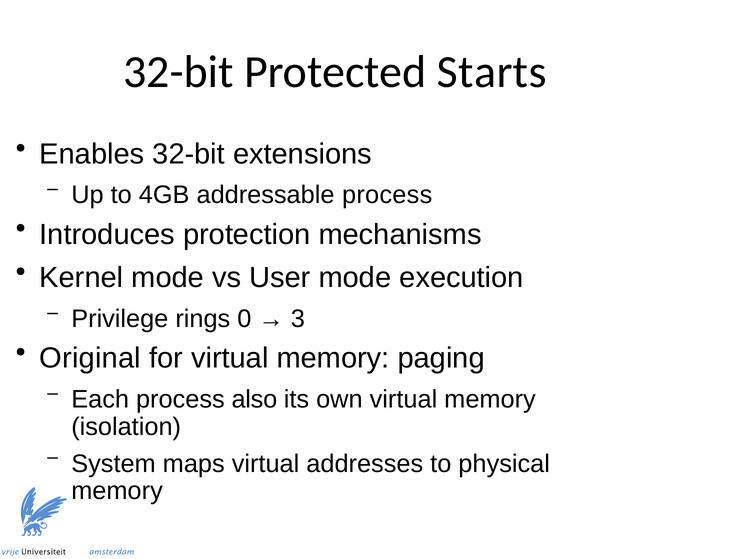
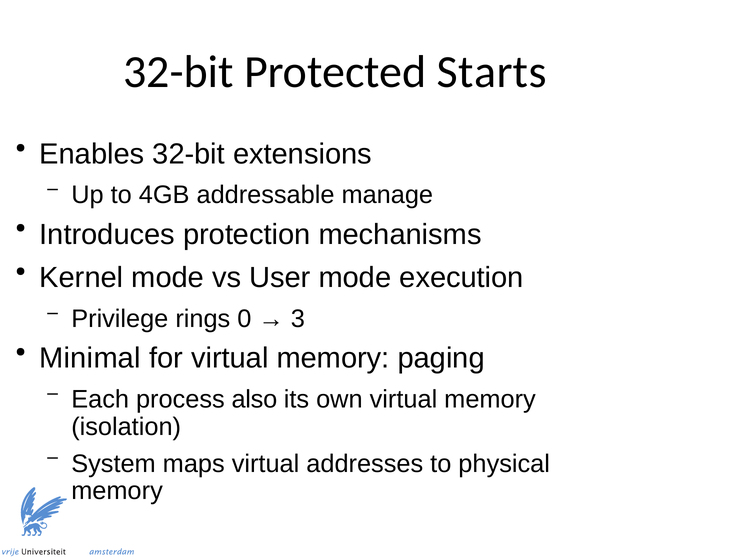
addressable process: process -> manage (387, 195)
Original: Original -> Minimal (90, 358)
